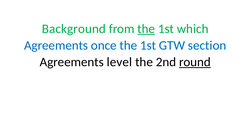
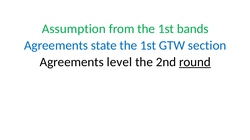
Background: Background -> Assumption (74, 29)
the underline: present -> none (146, 29)
which: which -> bands (193, 29)
once: once -> state (104, 46)
